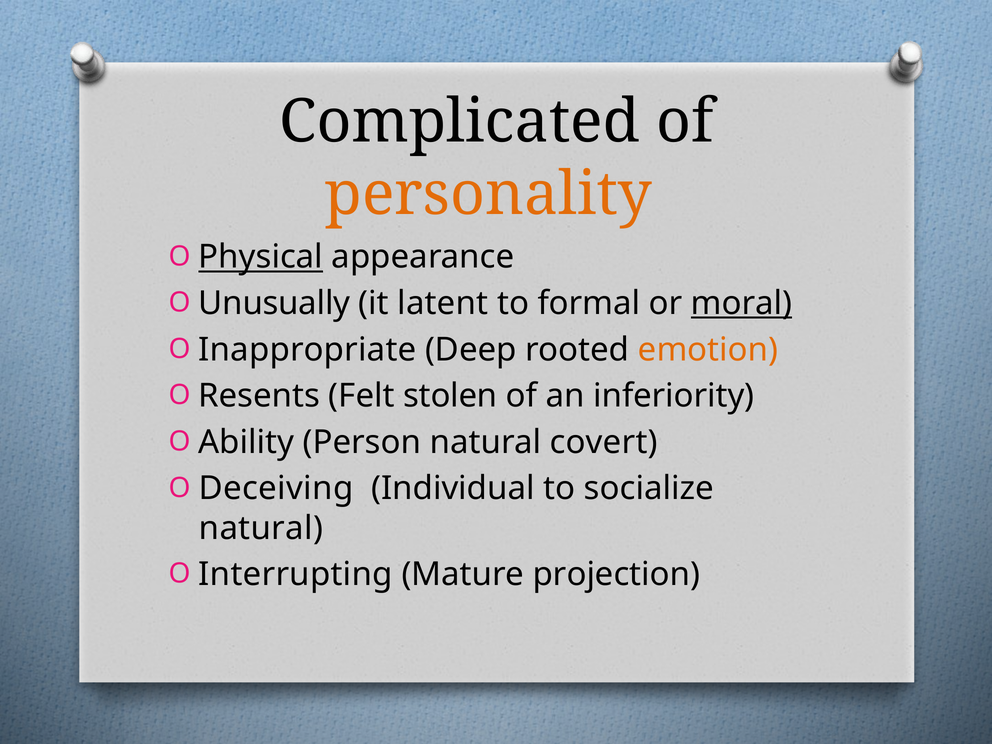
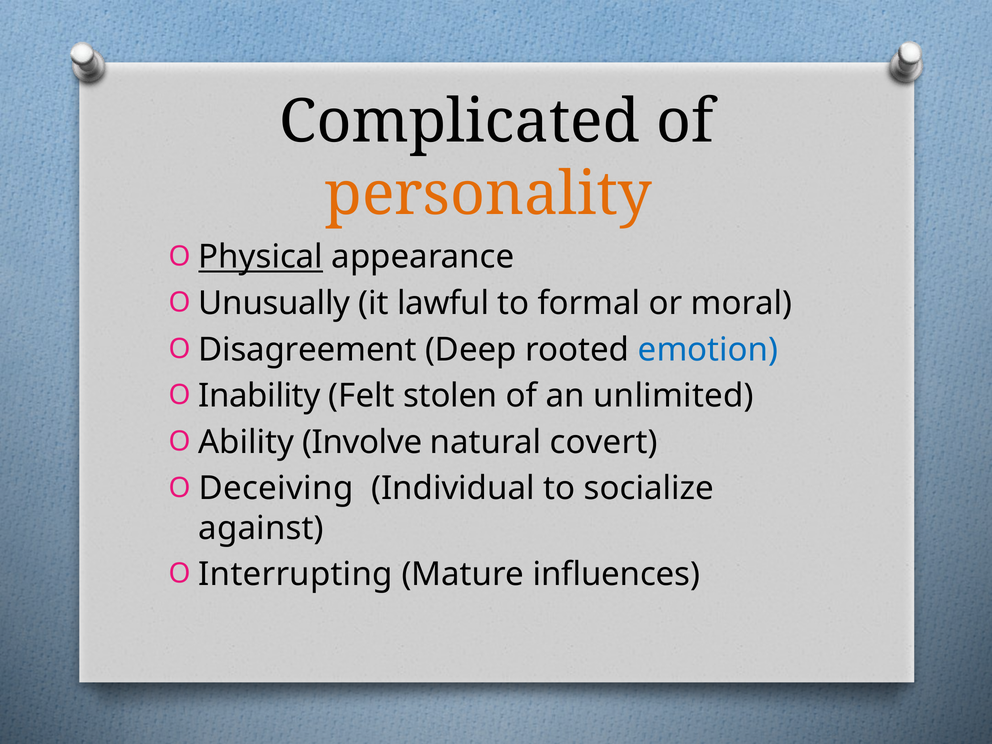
latent: latent -> lawful (443, 303)
moral underline: present -> none (742, 303)
Inappropriate: Inappropriate -> Disagreement (308, 350)
emotion colour: orange -> blue (708, 350)
Resents: Resents -> Inability (259, 396)
inferiority: inferiority -> unlimited (674, 396)
Person: Person -> Involve (362, 442)
natural: natural -> against (261, 528)
projection: projection -> influences (616, 574)
